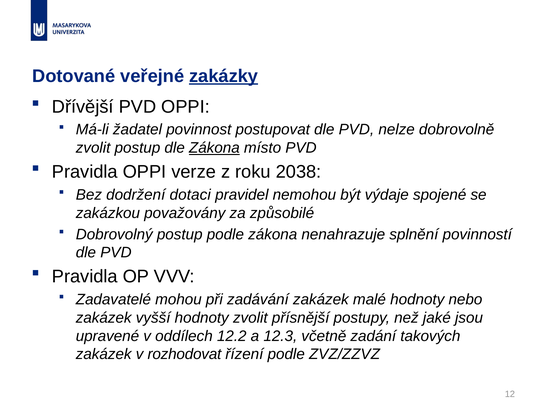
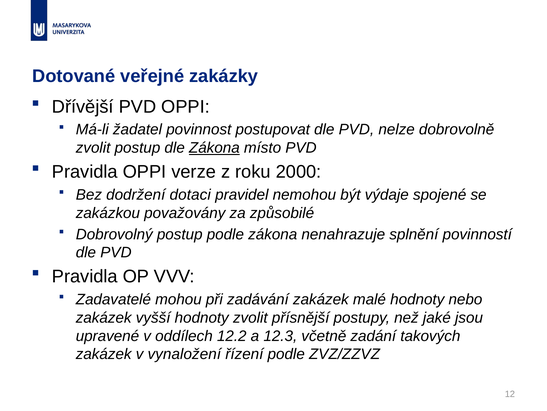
zakázky underline: present -> none (224, 76)
2038: 2038 -> 2000 (299, 171)
rozhodovat: rozhodovat -> vynaložení (184, 354)
